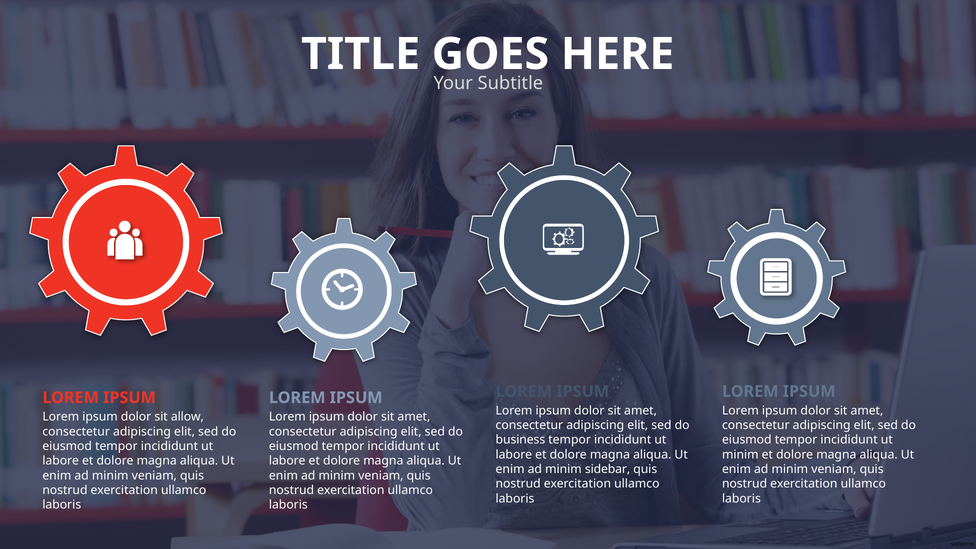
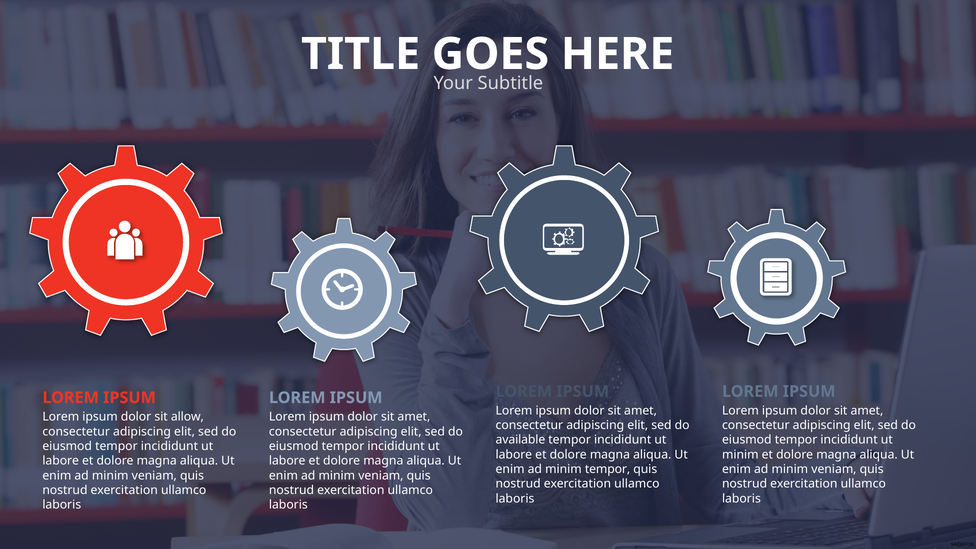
business: business -> available (520, 440)
minim sidebar: sidebar -> tempor (608, 469)
